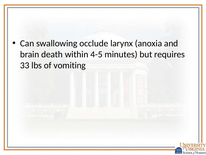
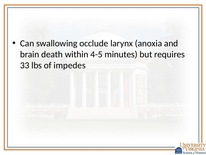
vomiting: vomiting -> impedes (70, 65)
